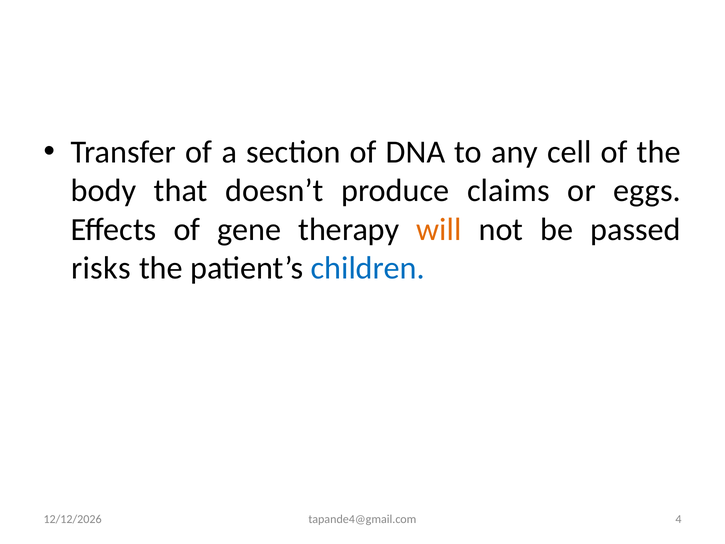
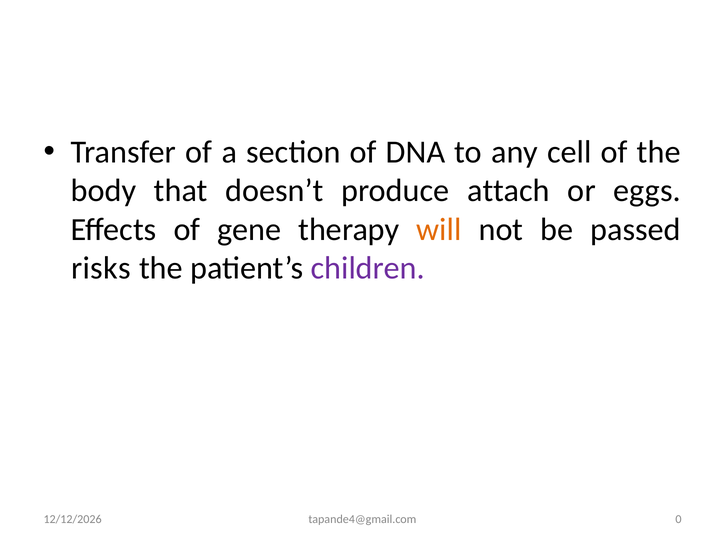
claims: claims -> attach (509, 191)
children colour: blue -> purple (368, 268)
4: 4 -> 0 (679, 519)
